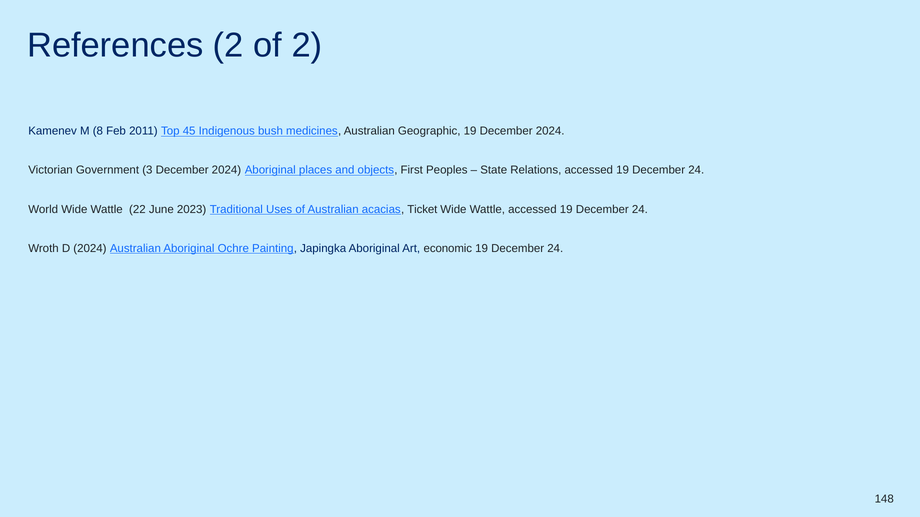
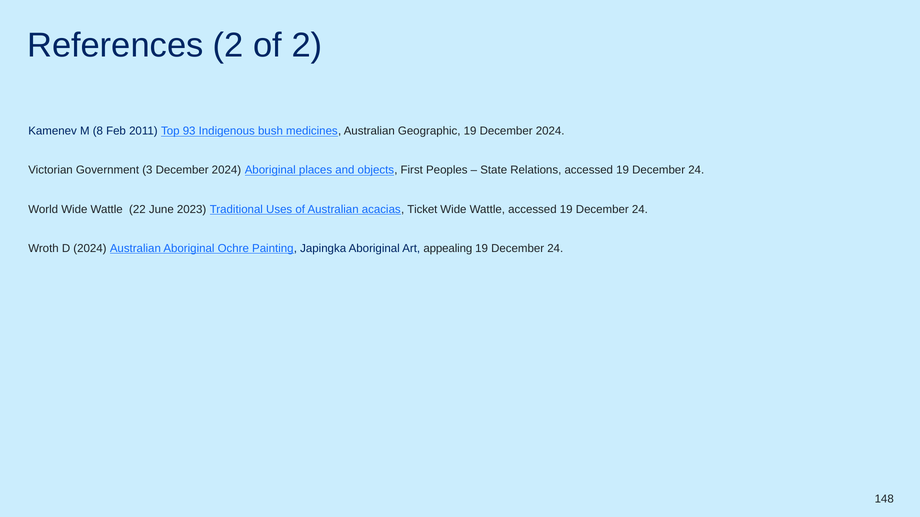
45: 45 -> 93 (189, 131)
economic: economic -> appealing (448, 249)
